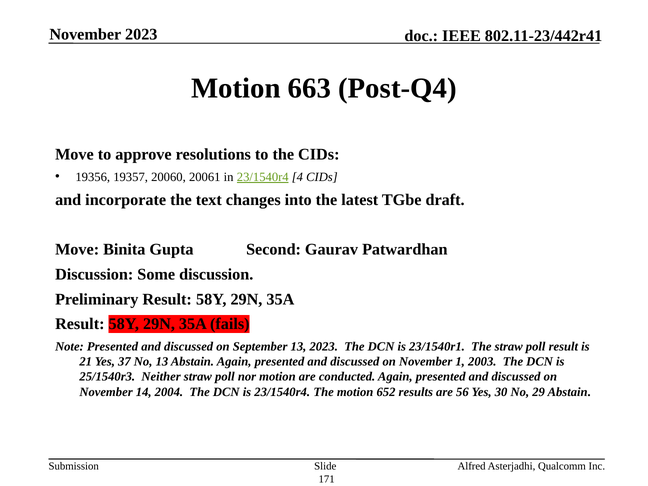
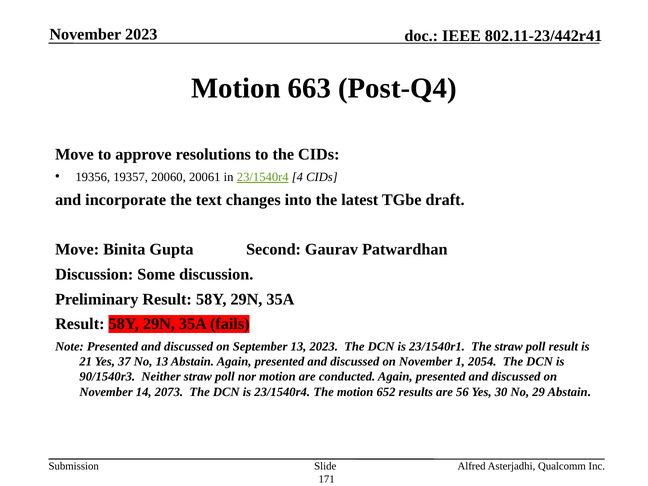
2003: 2003 -> 2054 (482, 362)
25/1540r3: 25/1540r3 -> 90/1540r3 (107, 377)
2004: 2004 -> 2073 (169, 392)
